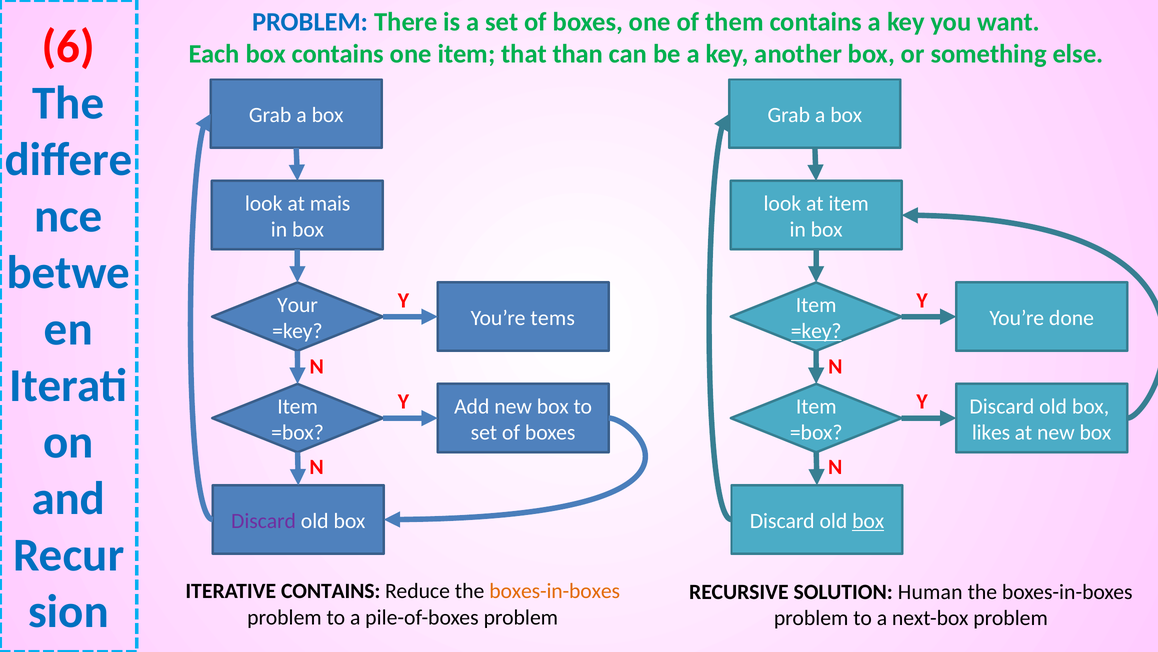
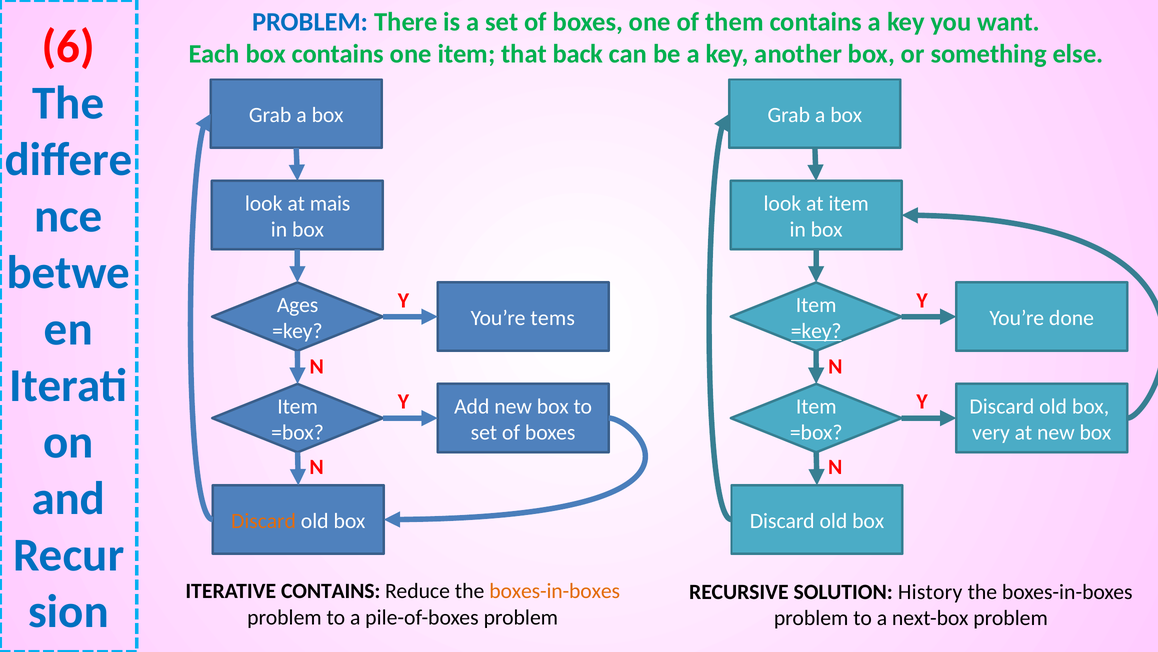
than: than -> back (578, 54)
Your: Your -> Ages (298, 305)
likes: likes -> very (991, 432)
Discard colour: purple -> orange (264, 521)
box underline: present -> none (868, 521)
Human: Human -> History (930, 591)
